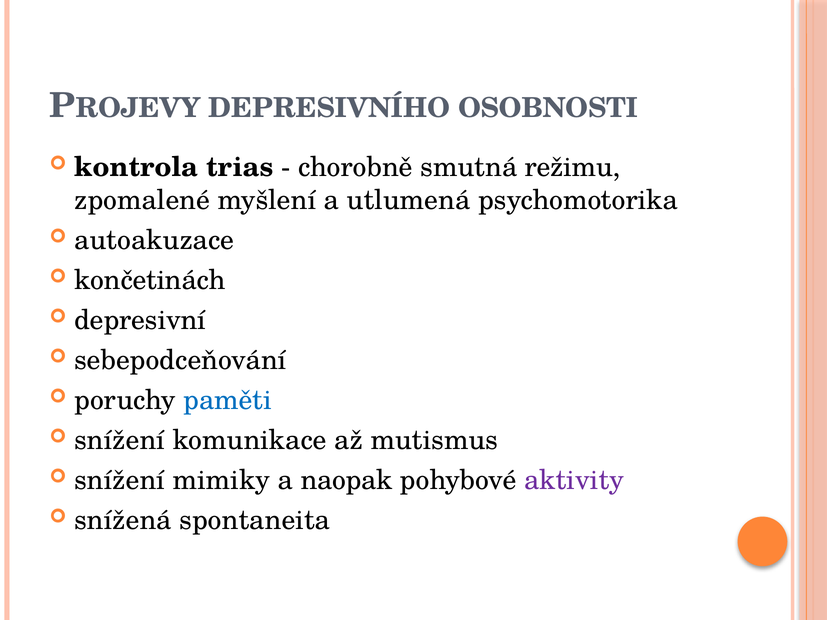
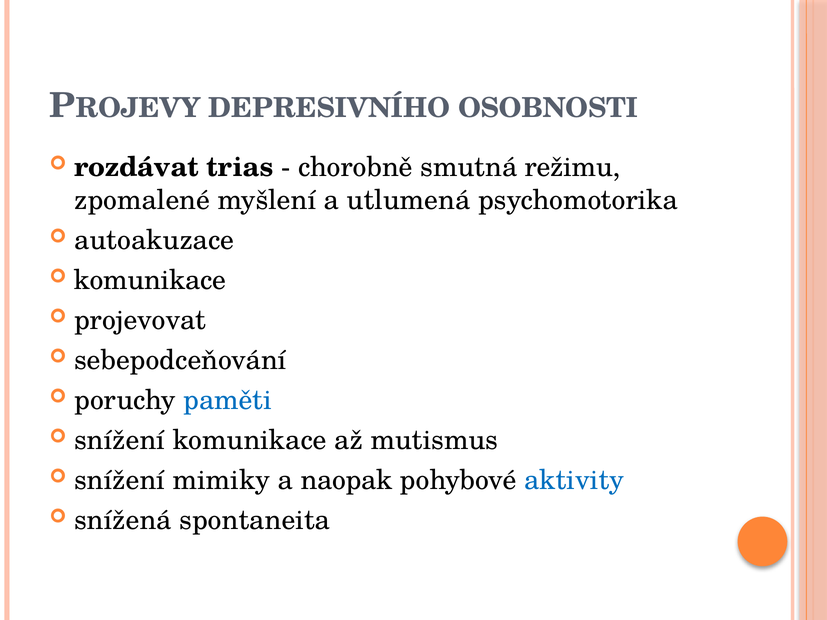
kontrola: kontrola -> rozdávat (136, 167)
končetinách: končetinách -> komunikace (150, 280)
depresivní: depresivní -> projevovat (140, 320)
aktivity colour: purple -> blue (574, 480)
